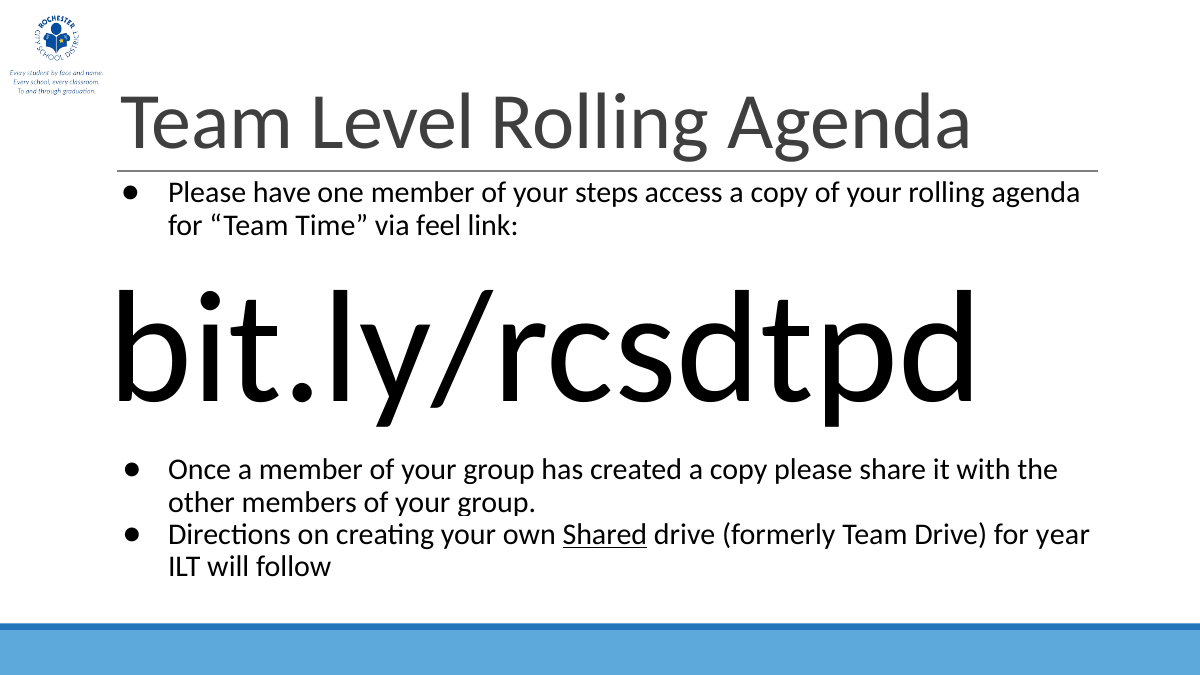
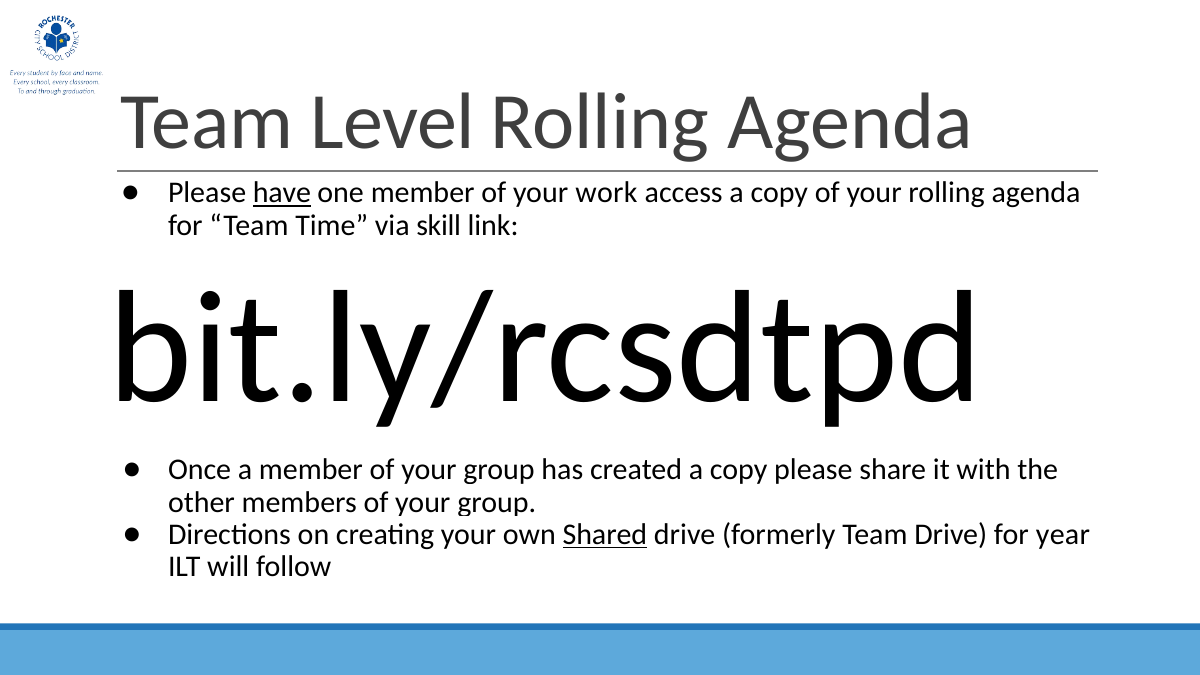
have underline: none -> present (282, 193)
steps: steps -> work (606, 193)
feel: feel -> skill (439, 225)
